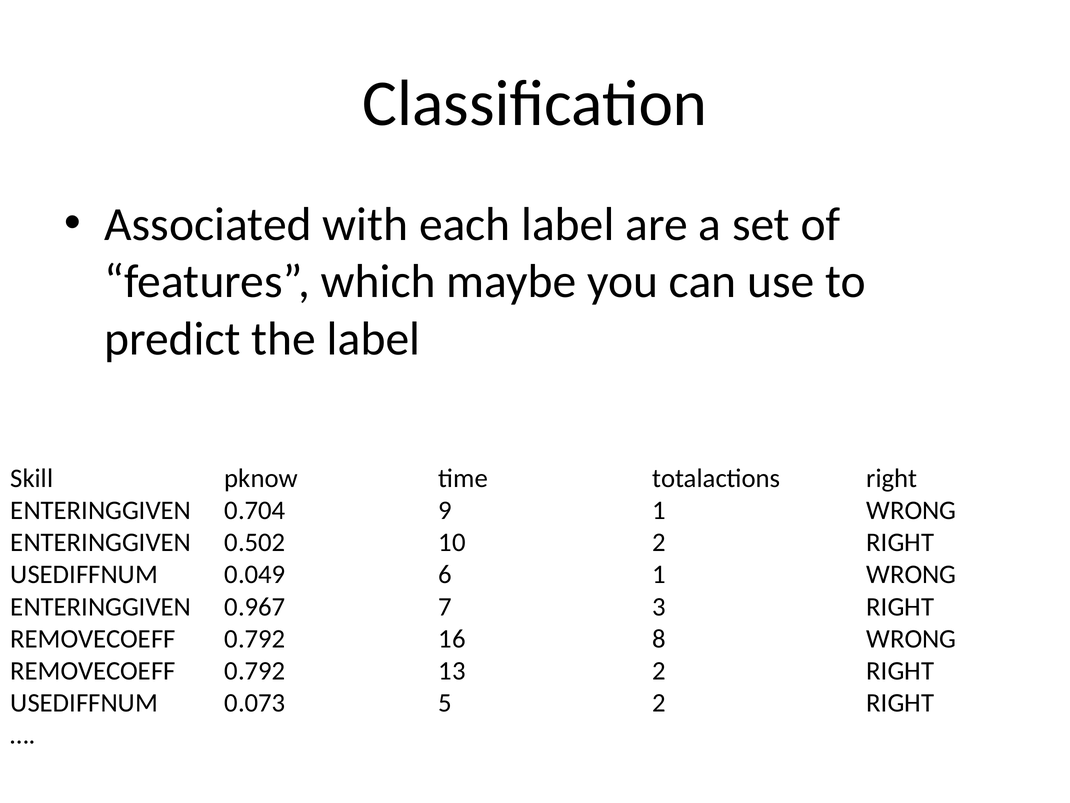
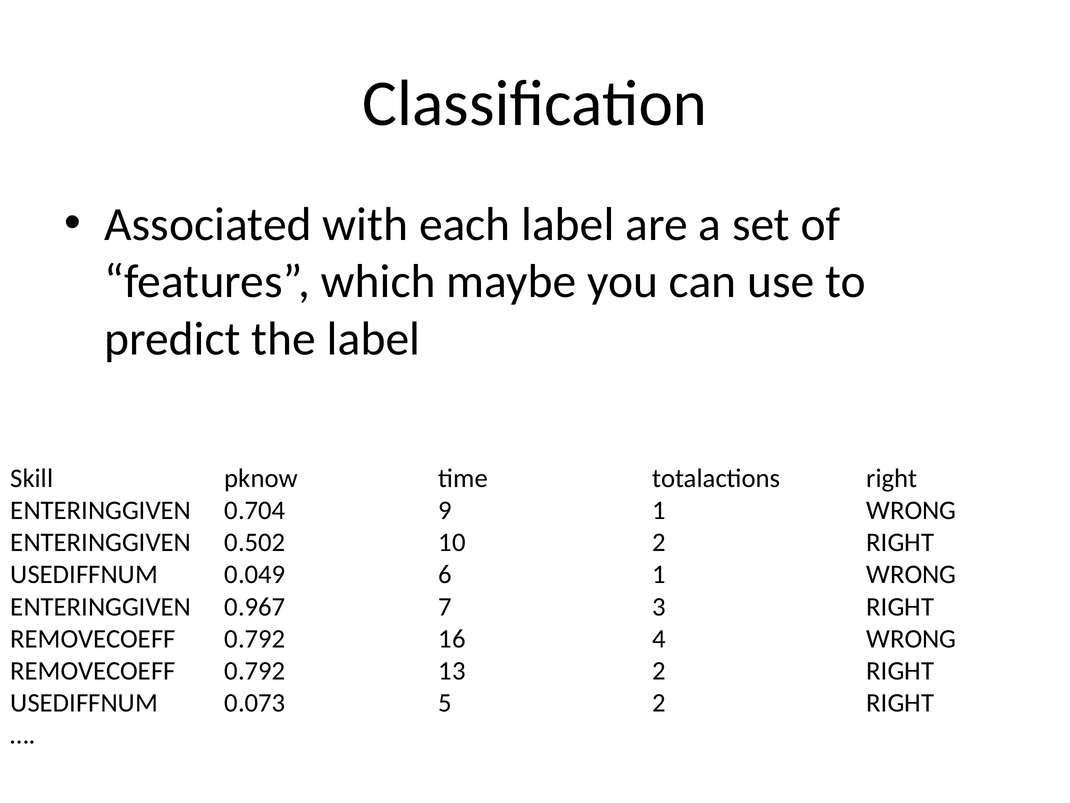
8: 8 -> 4 (659, 638)
